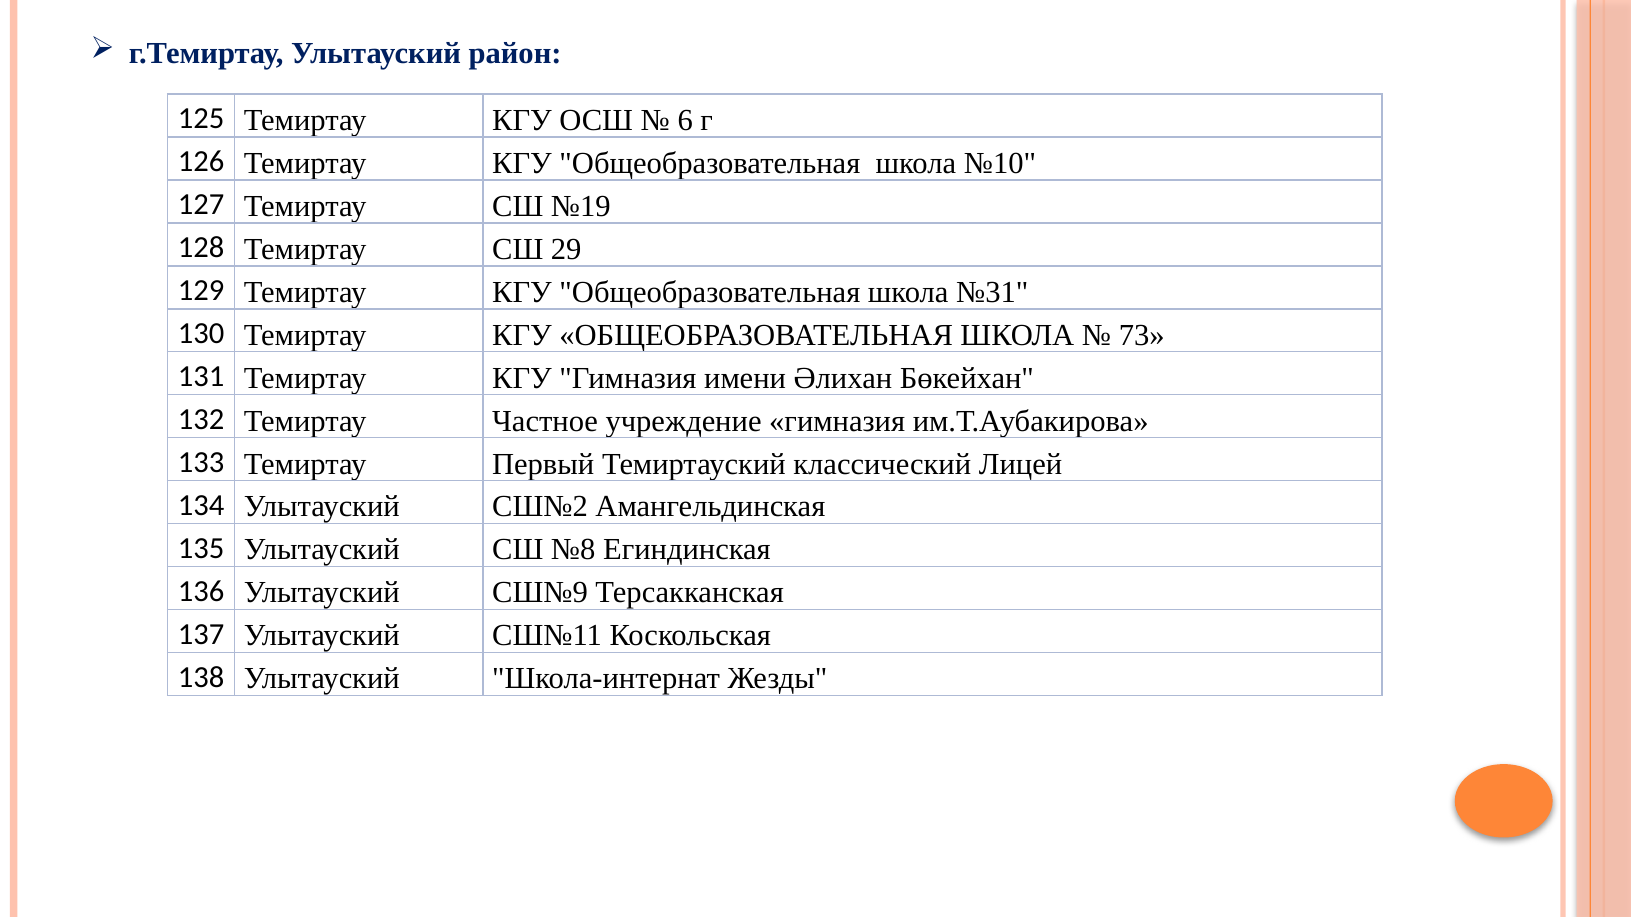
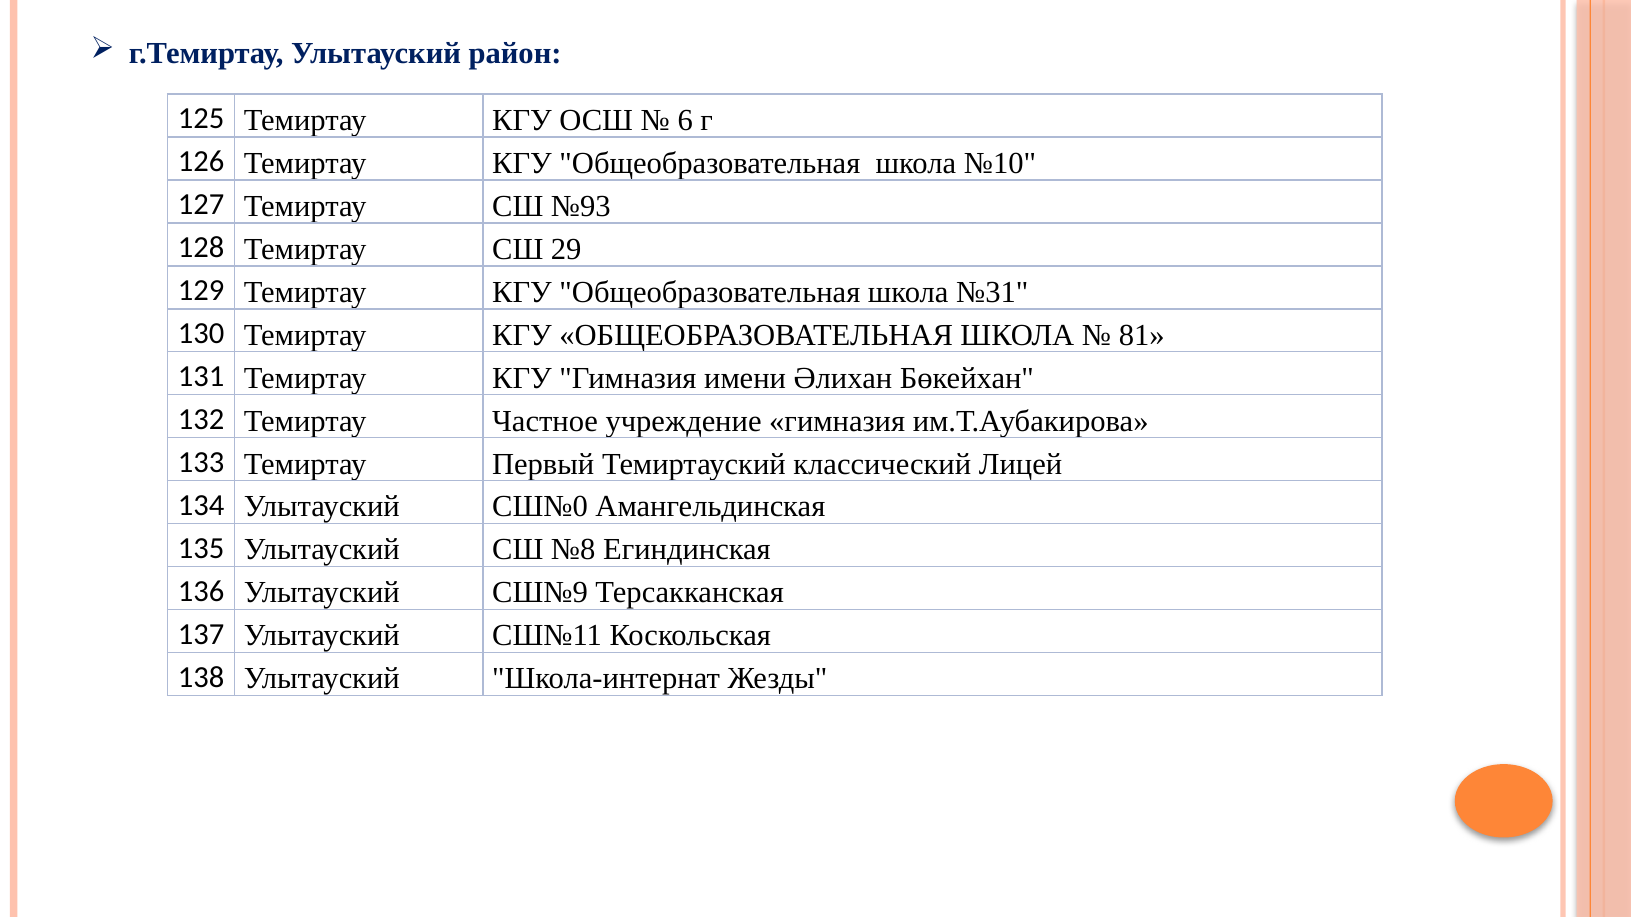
№19: №19 -> №93 (581, 206)
73: 73 -> 81 (1142, 335)
СШ№2: СШ№2 -> СШ№0 (540, 507)
